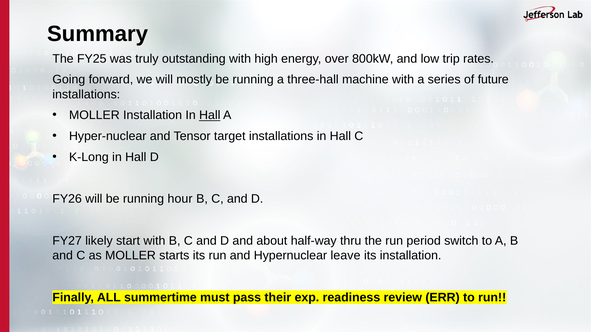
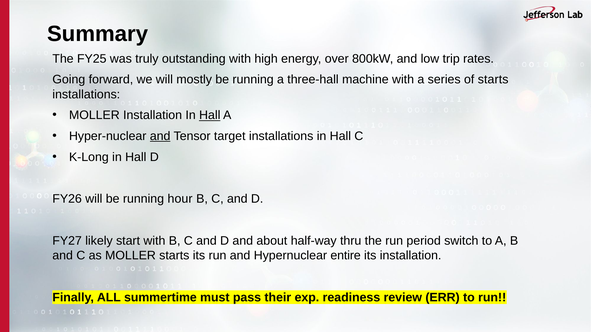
of future: future -> starts (493, 80)
and underline: none -> present (160, 136)
leave: leave -> entire (346, 256)
